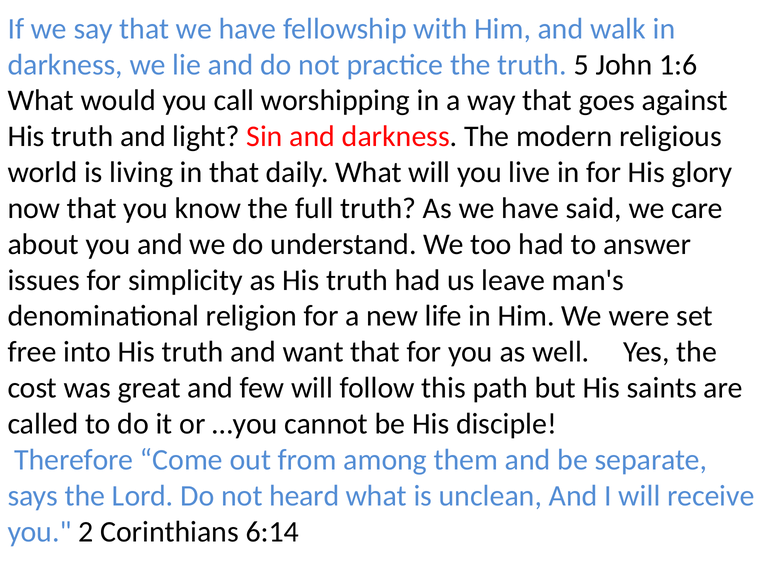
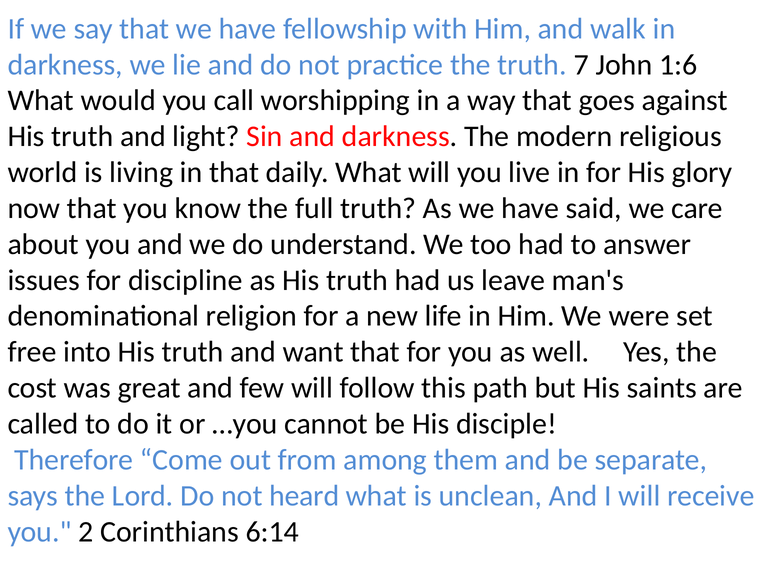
5: 5 -> 7 (581, 65)
simplicity: simplicity -> discipline (185, 280)
